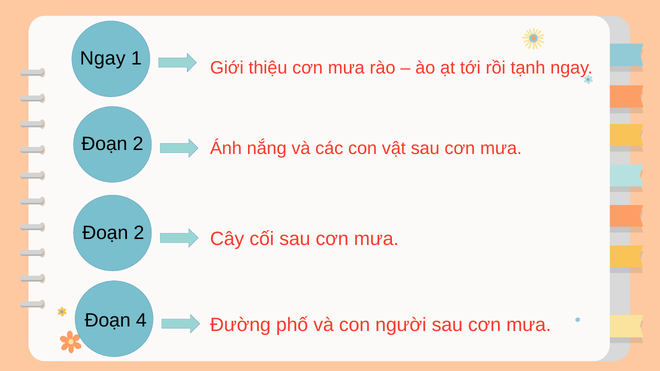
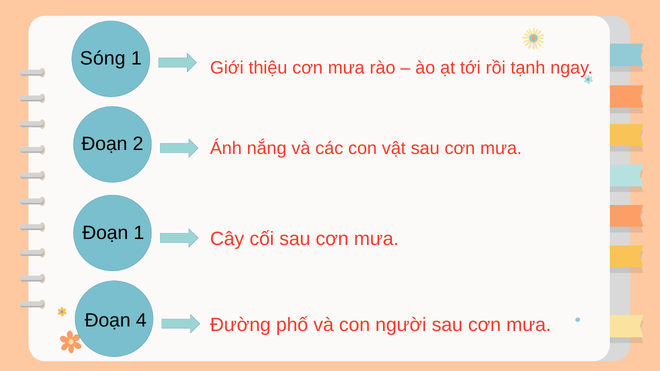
Ngay: Ngay -> Sóng (103, 58)
2: 2 -> 1 (139, 233)
